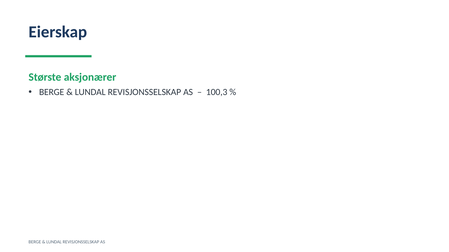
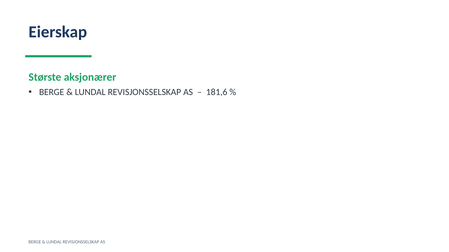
100,3: 100,3 -> 181,6 (217, 92)
